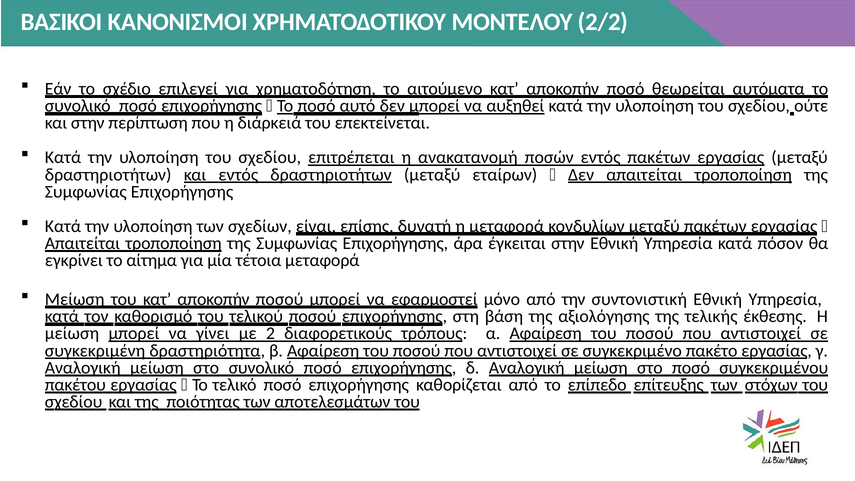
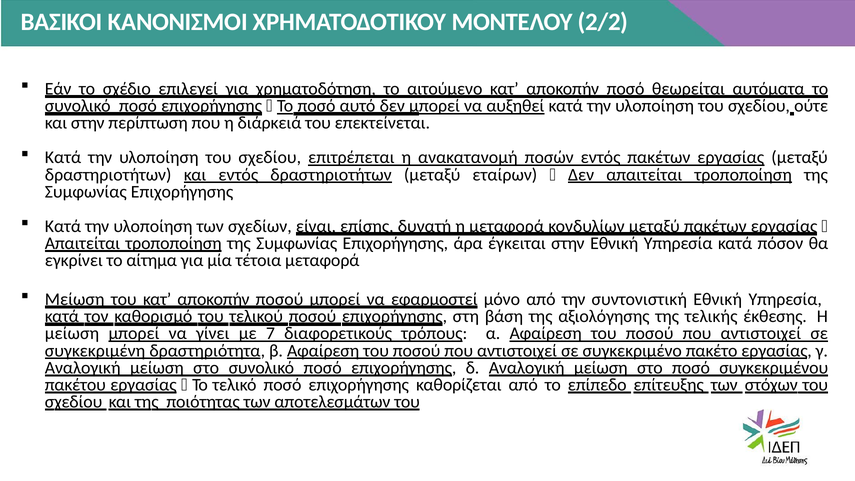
2: 2 -> 7 (270, 333)
